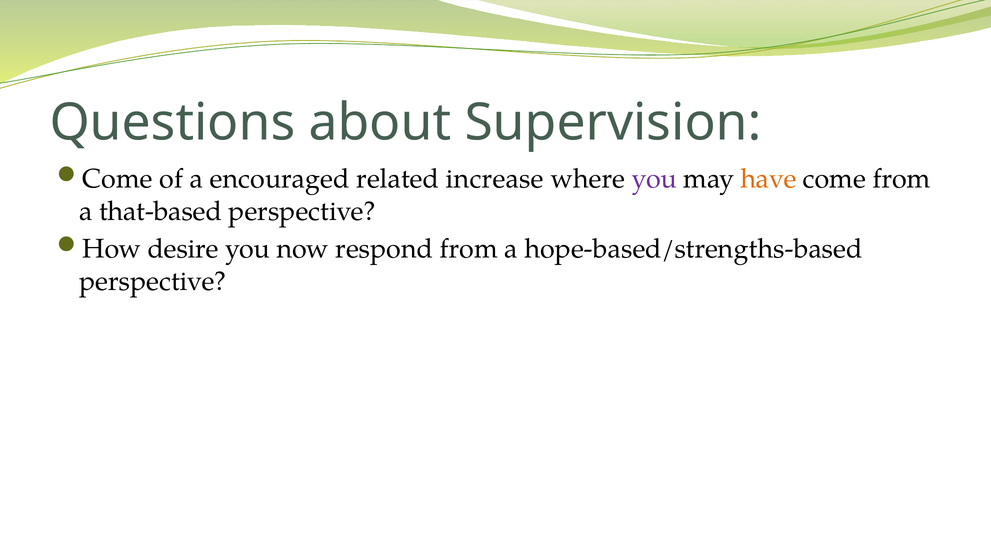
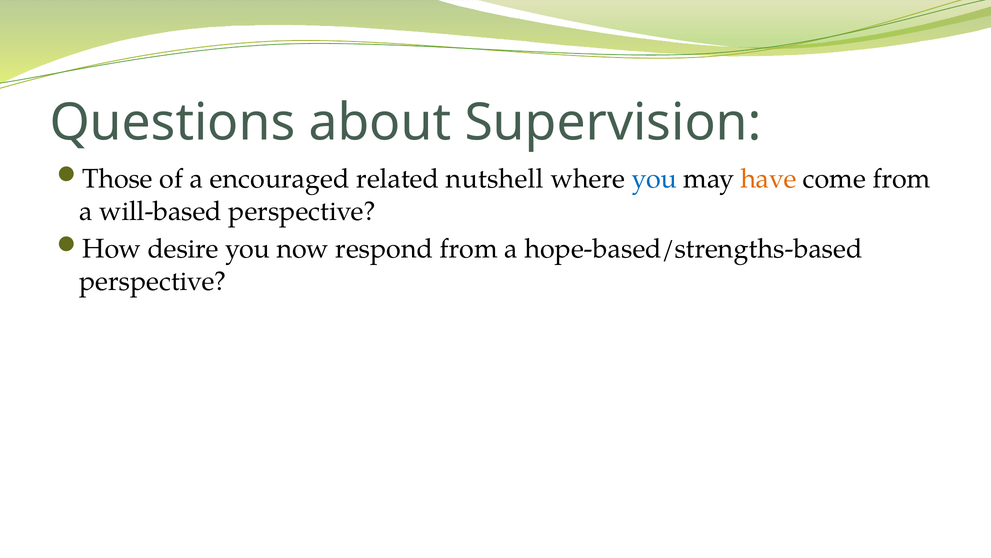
Come: Come -> Those (118, 179)
increase: increase -> nutshell (495, 179)
you colour: purple -> blue (654, 179)
that-based: that-based -> will-based (161, 211)
